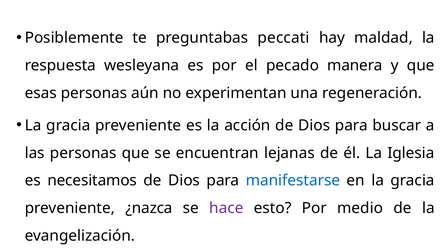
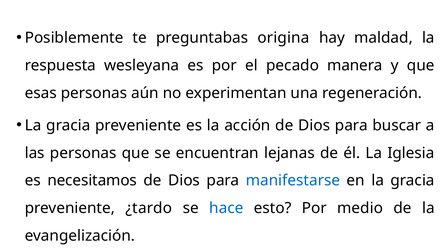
peccati: peccati -> origina (284, 38)
¿nazca: ¿nazca -> ¿tardo (149, 209)
hace colour: purple -> blue (226, 209)
